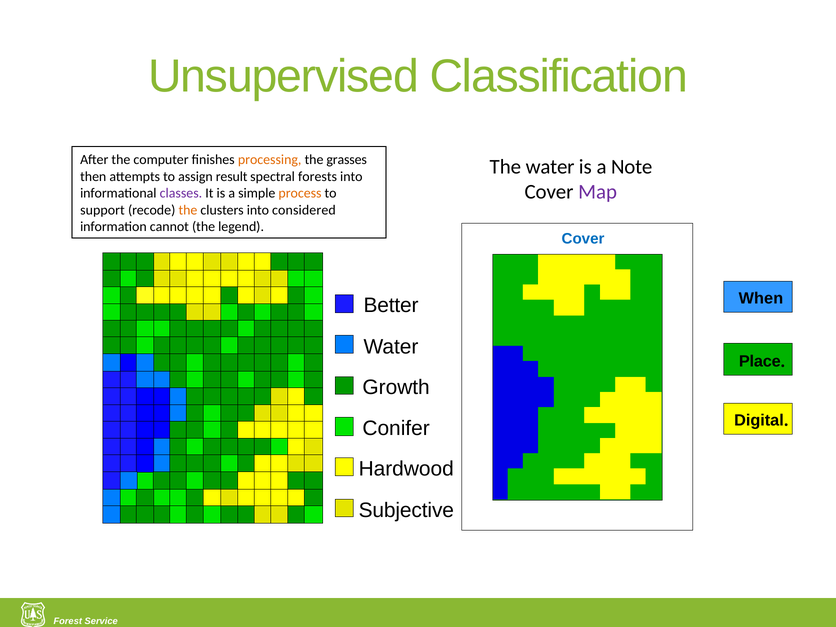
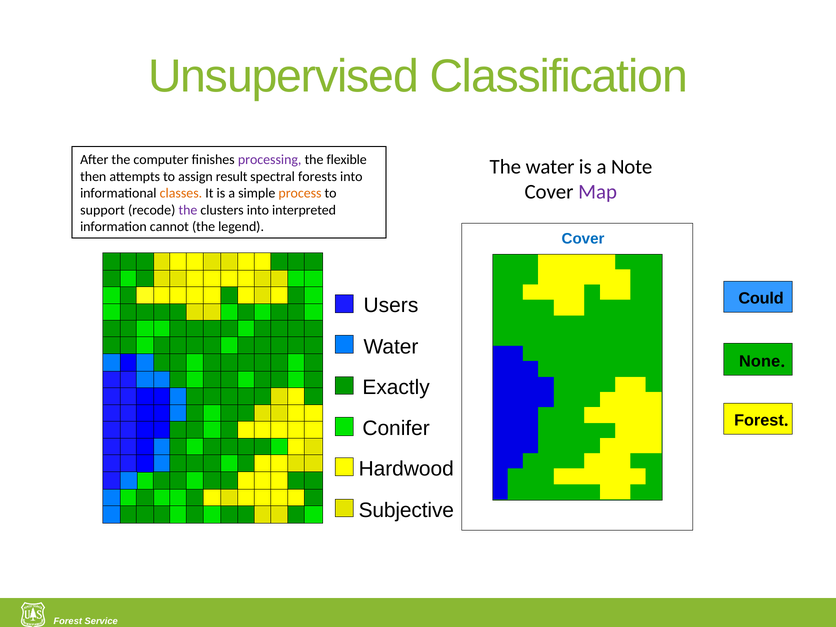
processing colour: orange -> purple (270, 160)
grasses: grasses -> flexible (347, 160)
classes colour: purple -> orange (181, 193)
the colour: orange -> purple (188, 210)
considered: considered -> interpreted (304, 210)
When: When -> Could (761, 299)
Better: Better -> Users (391, 306)
Place: Place -> None (760, 362)
Growth: Growth -> Exactly (396, 388)
Digital: Digital -> Forest (759, 420)
